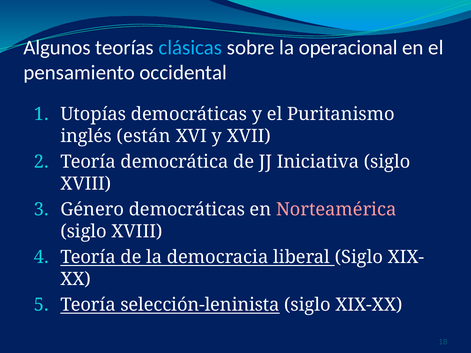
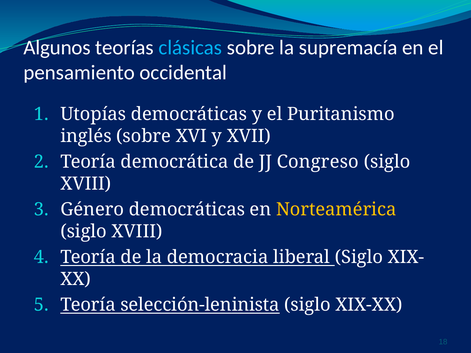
operacional: operacional -> supremacía (348, 48)
inglés están: están -> sobre (144, 136)
Iniciativa: Iniciativa -> Congreso (318, 162)
Norteamérica colour: pink -> yellow (336, 210)
